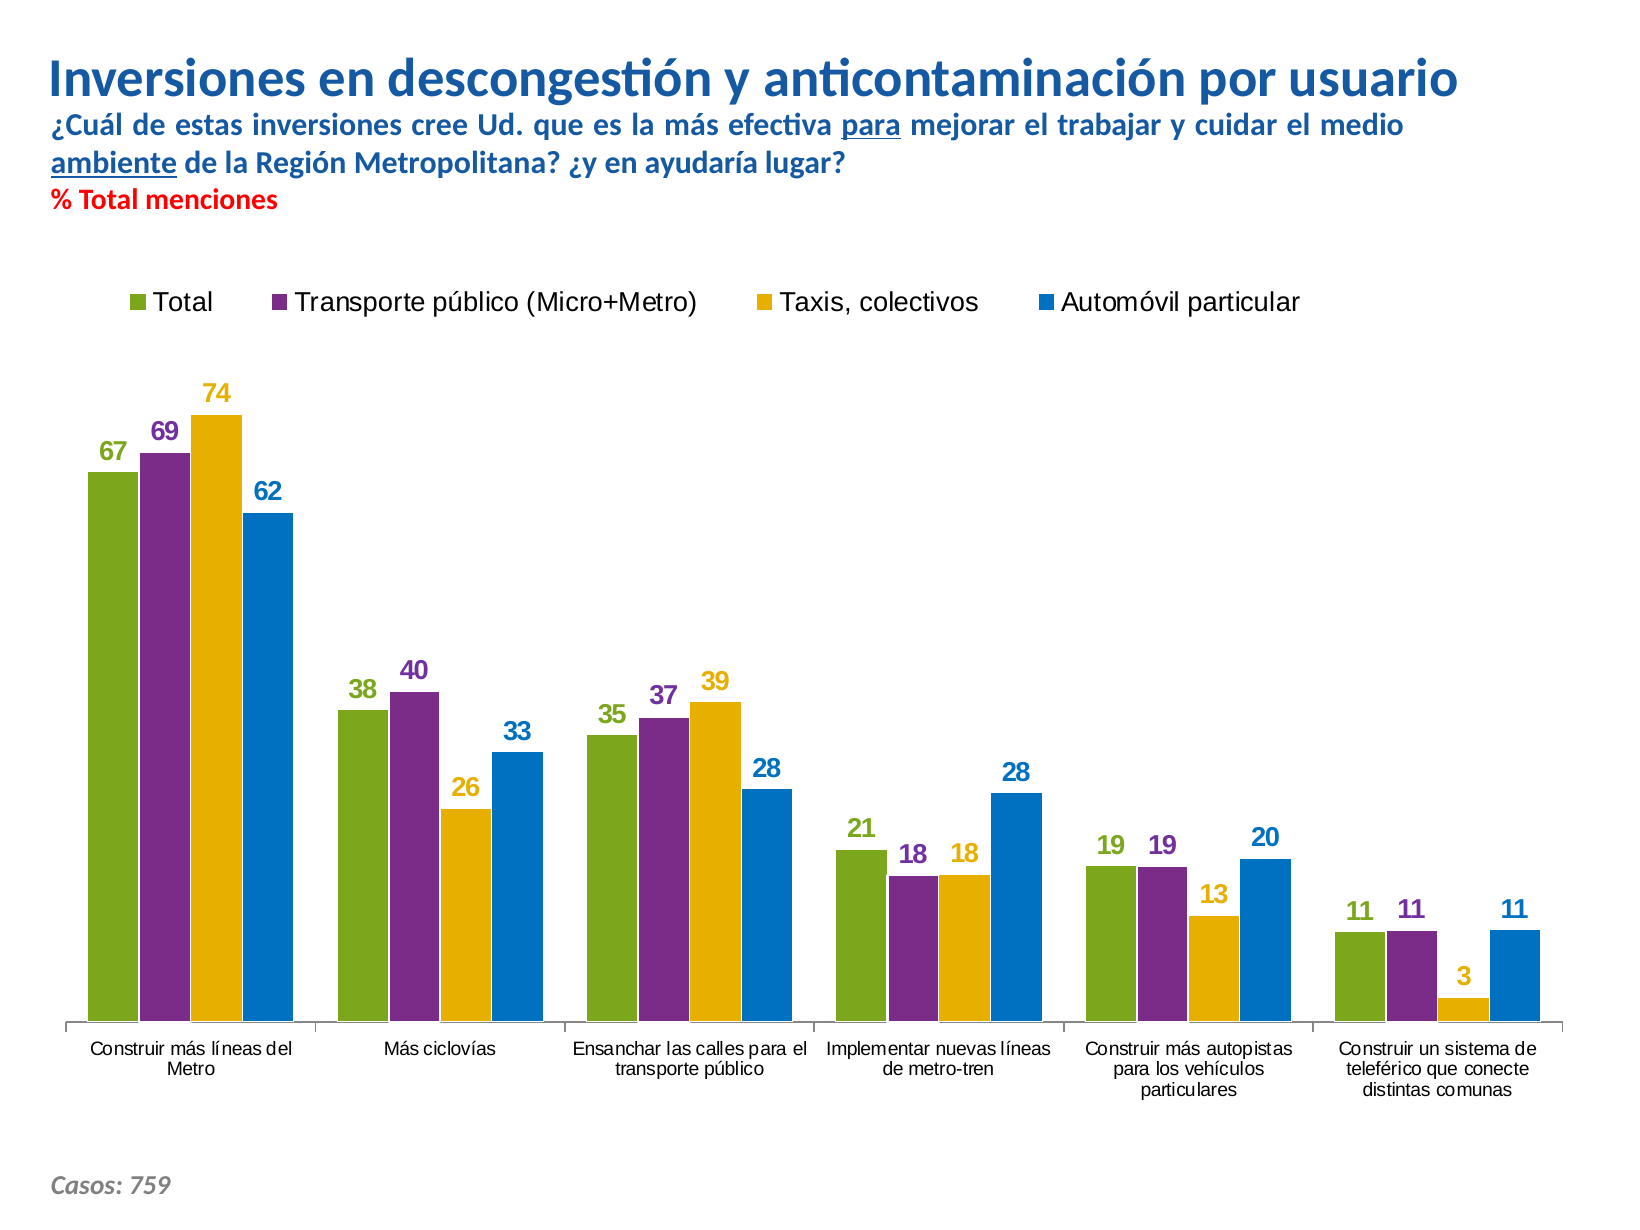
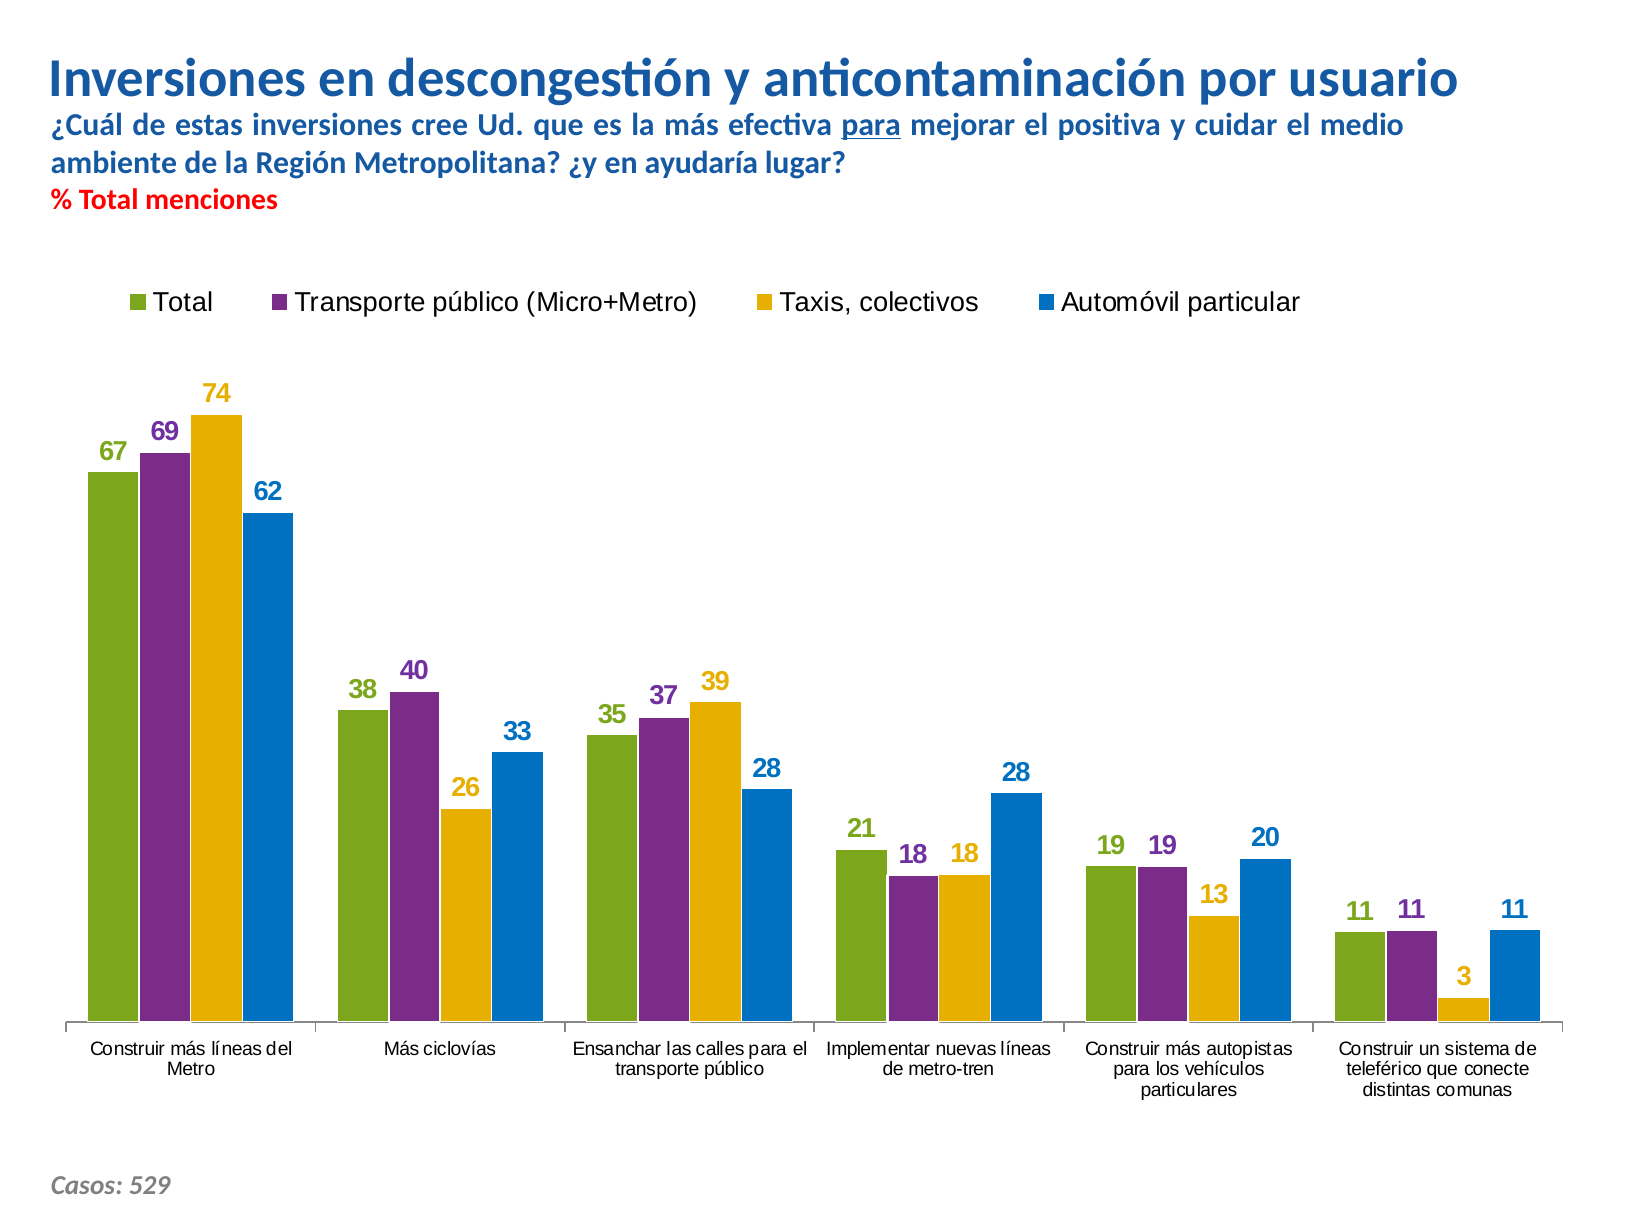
trabajar: trabajar -> positiva (1109, 125)
ambiente underline: present -> none (114, 163)
759: 759 -> 529 (150, 1186)
